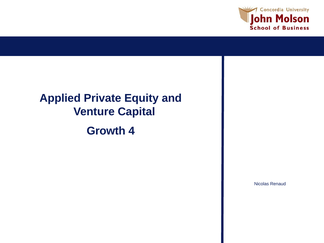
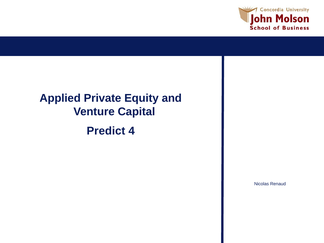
Growth: Growth -> Predict (106, 131)
